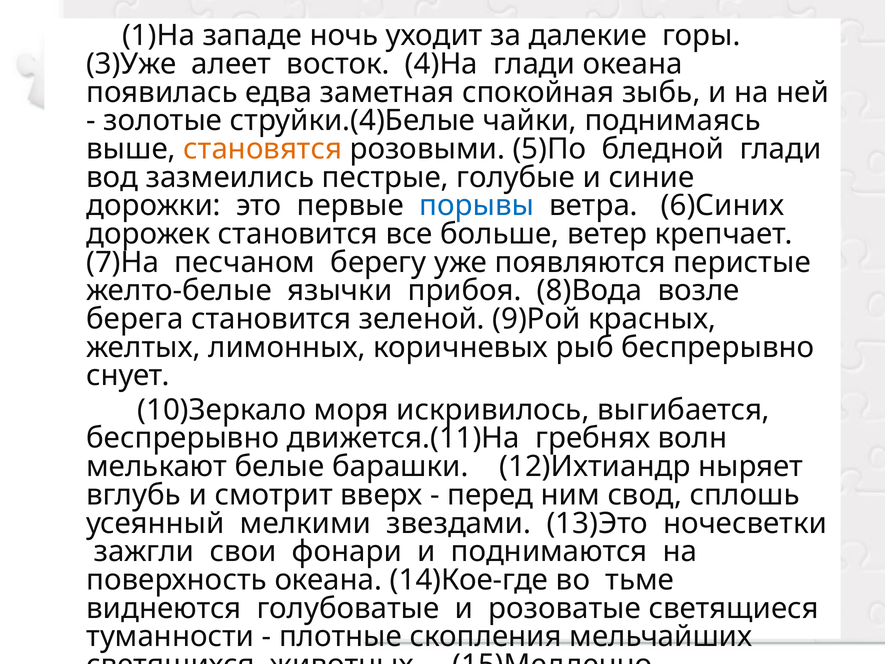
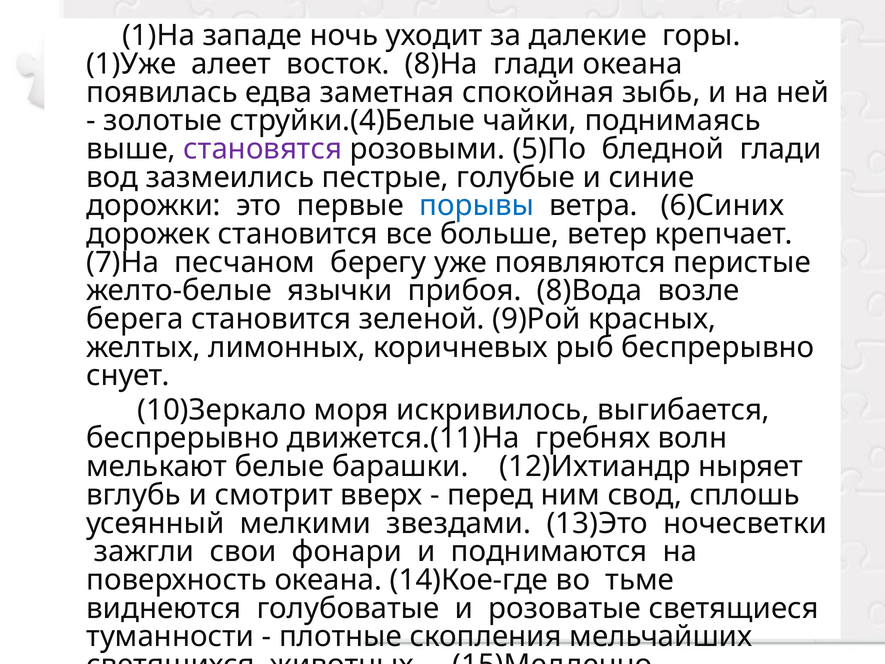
3)Уже: 3)Уже -> 1)Уже (131, 64)
4)На: 4)На -> 8)На (441, 64)
становятся colour: orange -> purple (263, 149)
